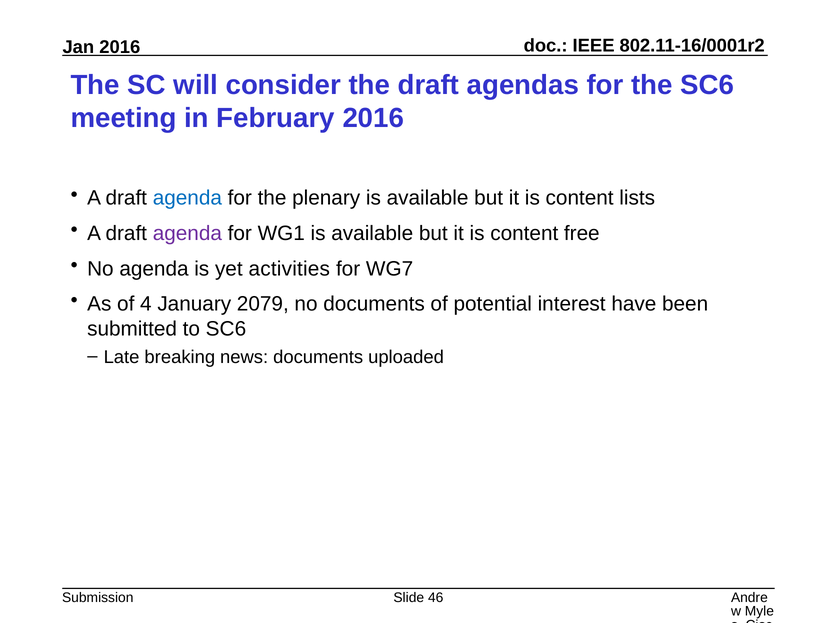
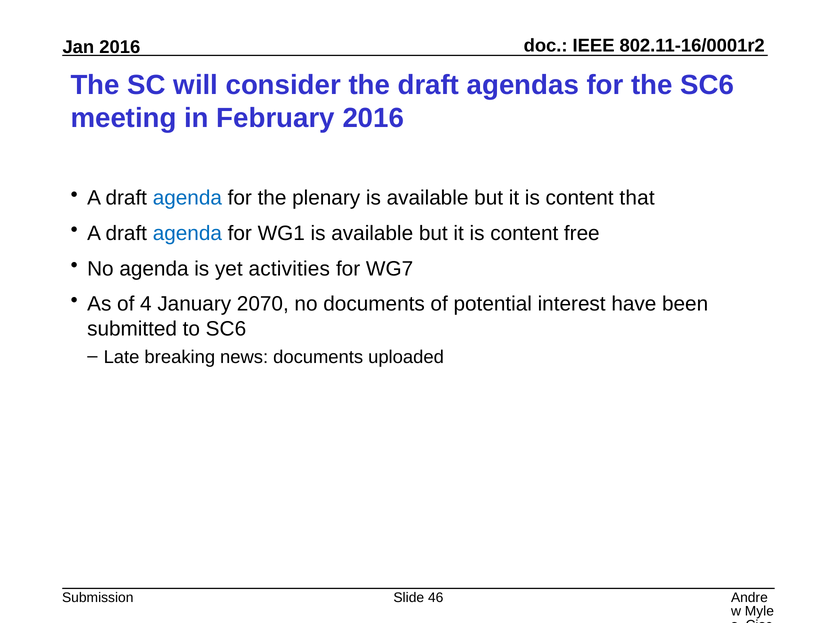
lists: lists -> that (637, 198)
agenda colour: purple -> blue (187, 233)
2079: 2079 -> 2070 (263, 304)
